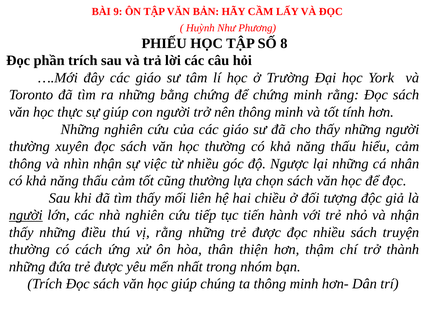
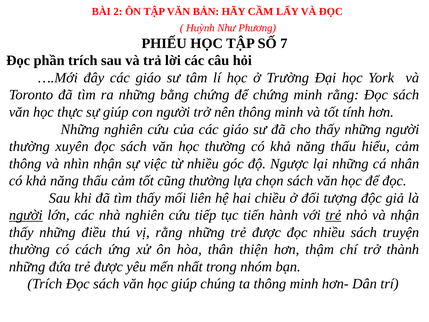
9: 9 -> 2 (118, 12)
8: 8 -> 7 (284, 43)
trẻ underline: none -> present (333, 215)
